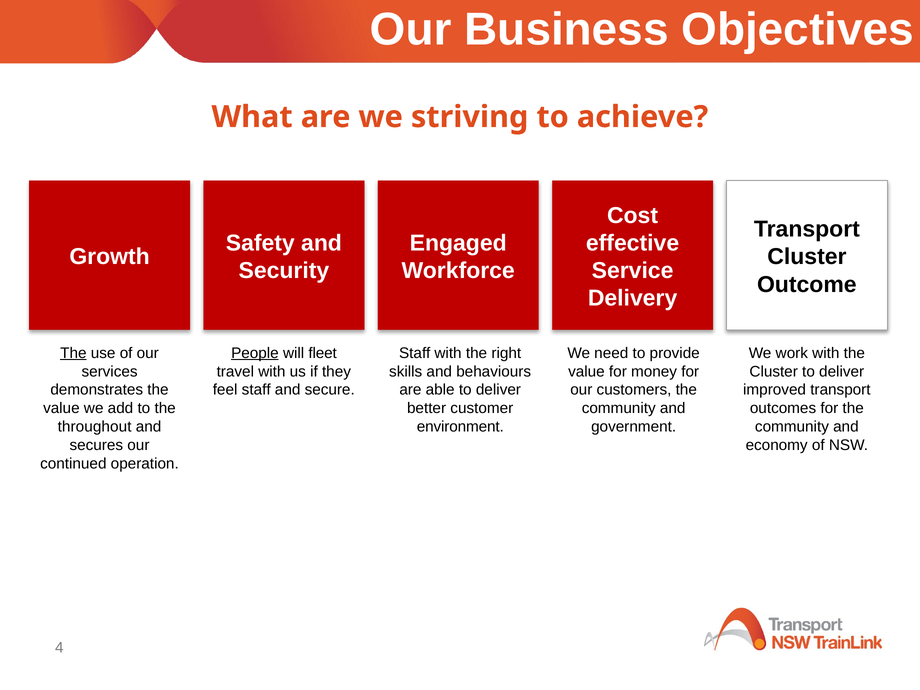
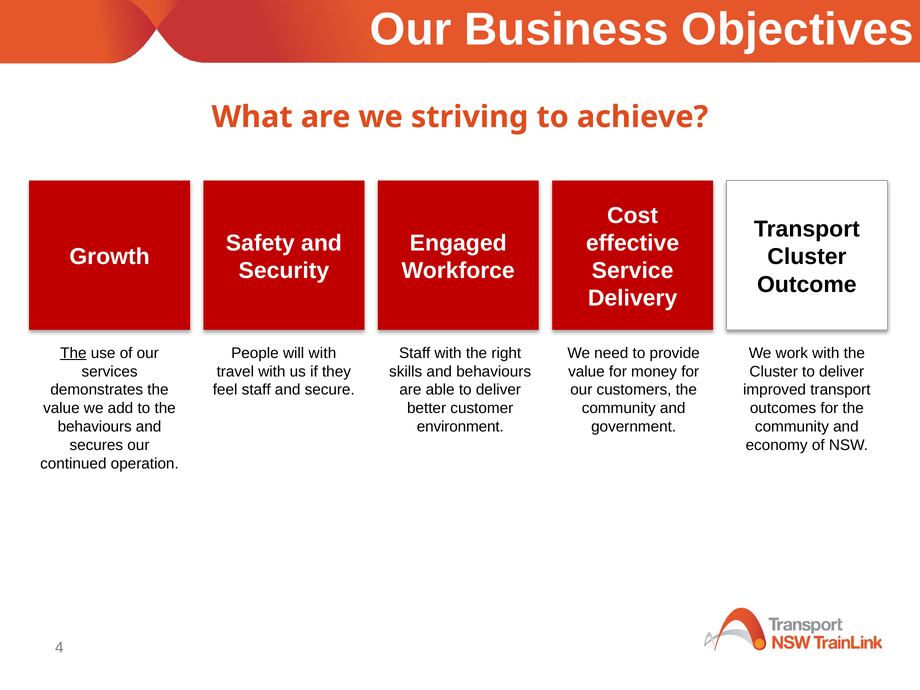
People underline: present -> none (255, 353)
will fleet: fleet -> with (322, 353)
throughout: throughout -> behaviours (95, 427)
